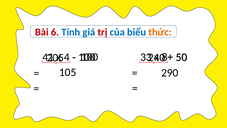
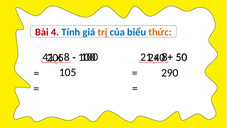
6: 6 -> 4 (55, 32)
trị colour: red -> orange (102, 32)
4: 4 -> 8 (67, 57)
33: 33 -> 21 (146, 57)
